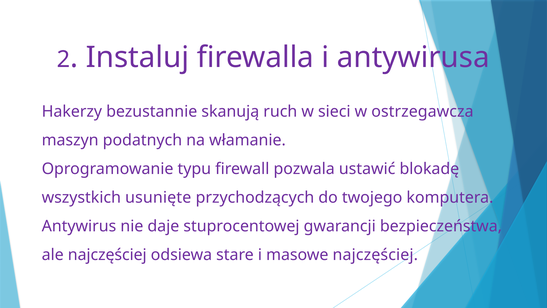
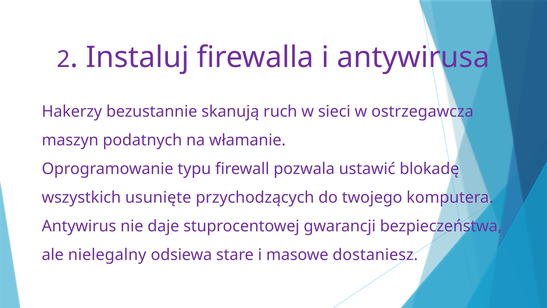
ale najczęściej: najczęściej -> nielegalny (107, 255)
masowe najczęściej: najczęściej -> dostaniesz (375, 255)
